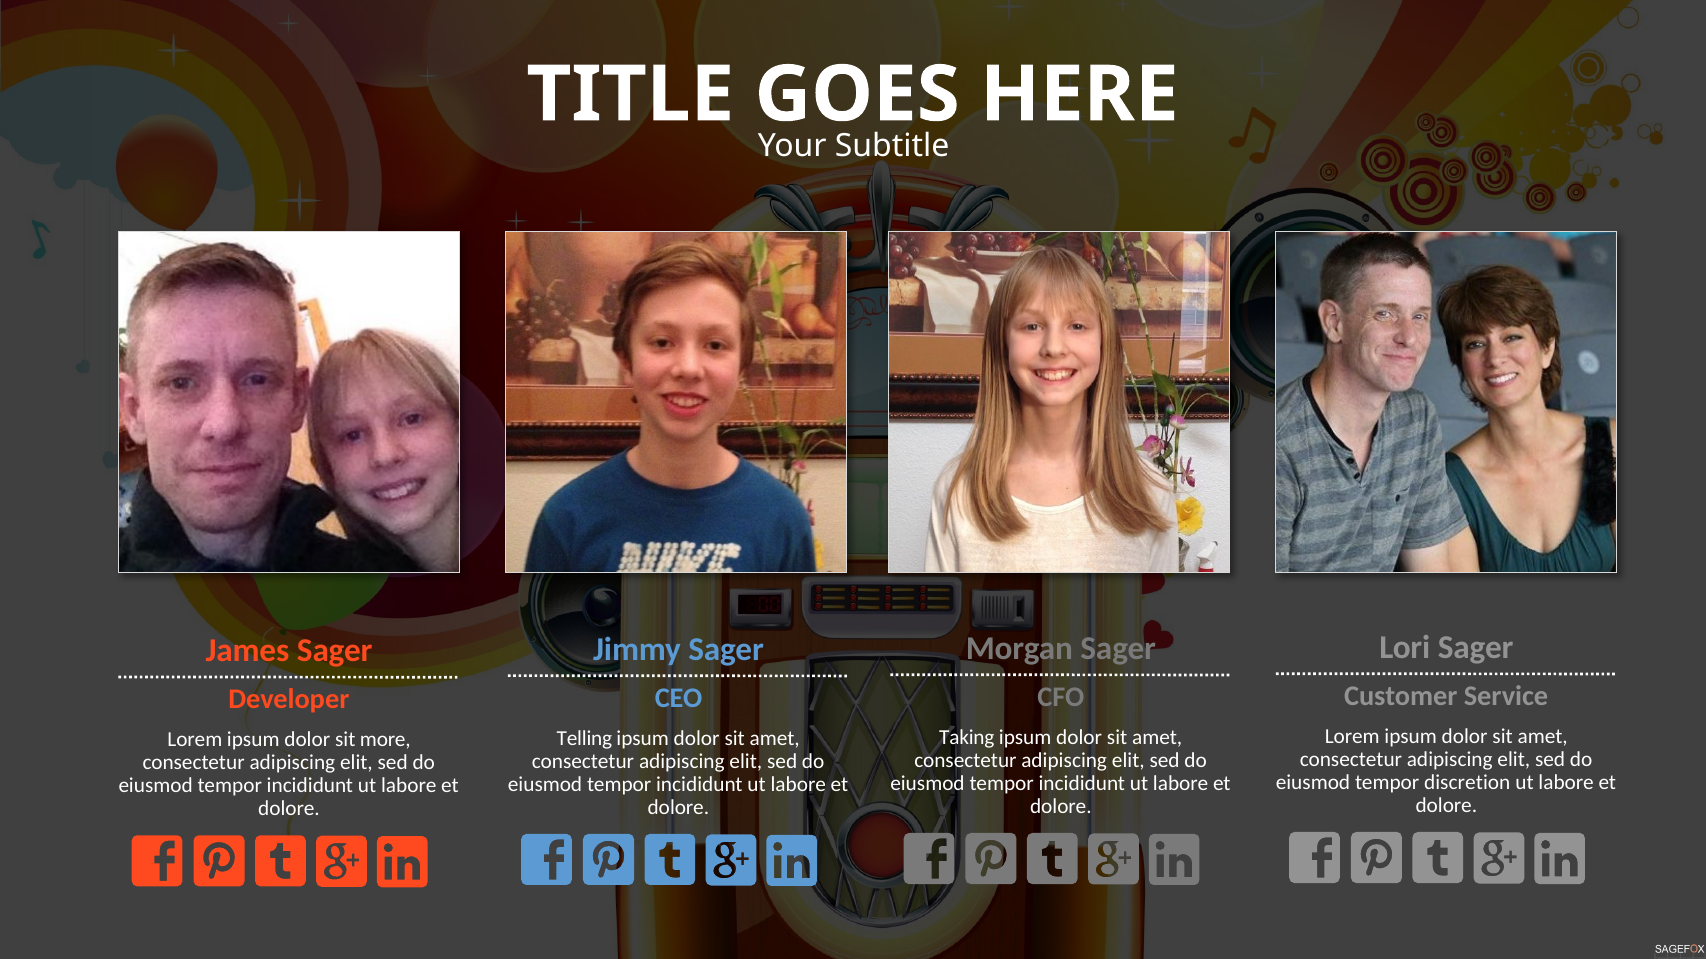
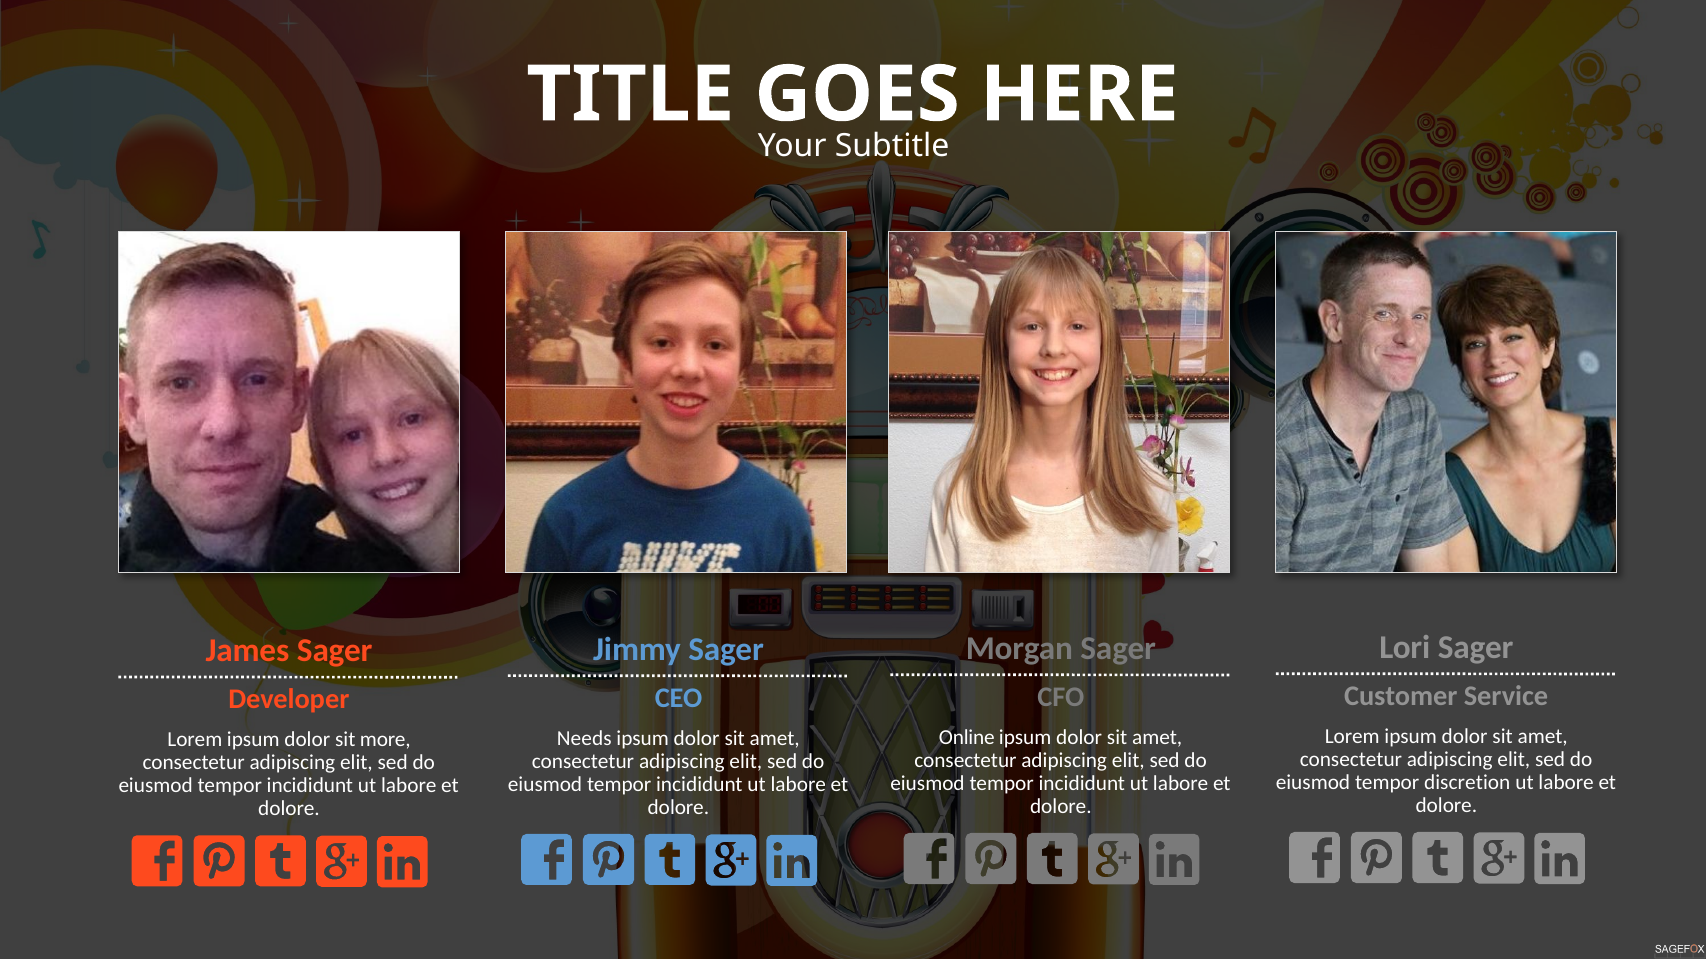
Taking: Taking -> Online (967, 738)
Telling: Telling -> Needs (584, 739)
